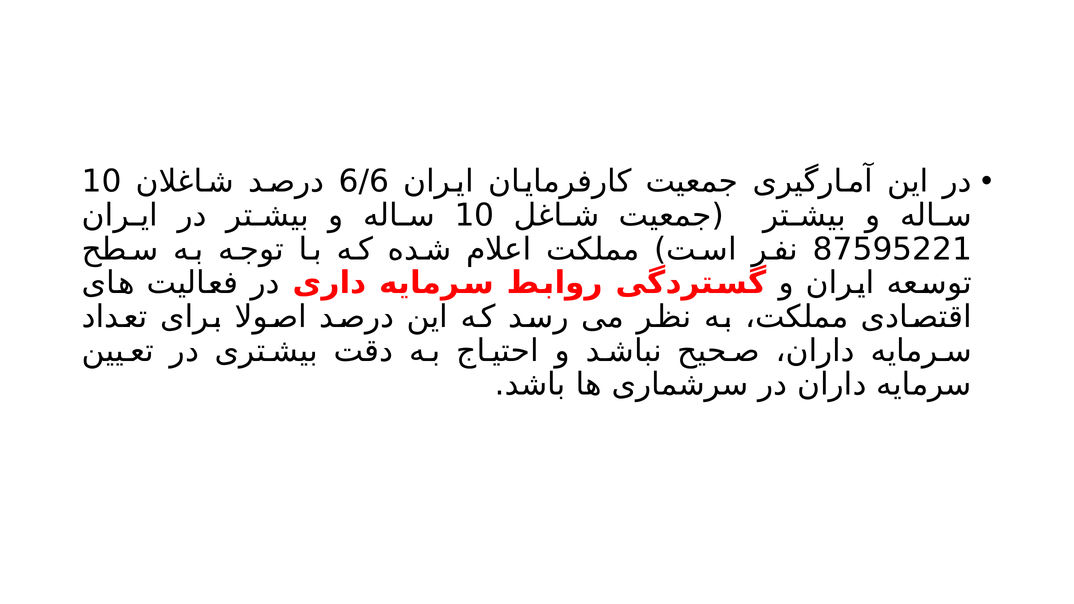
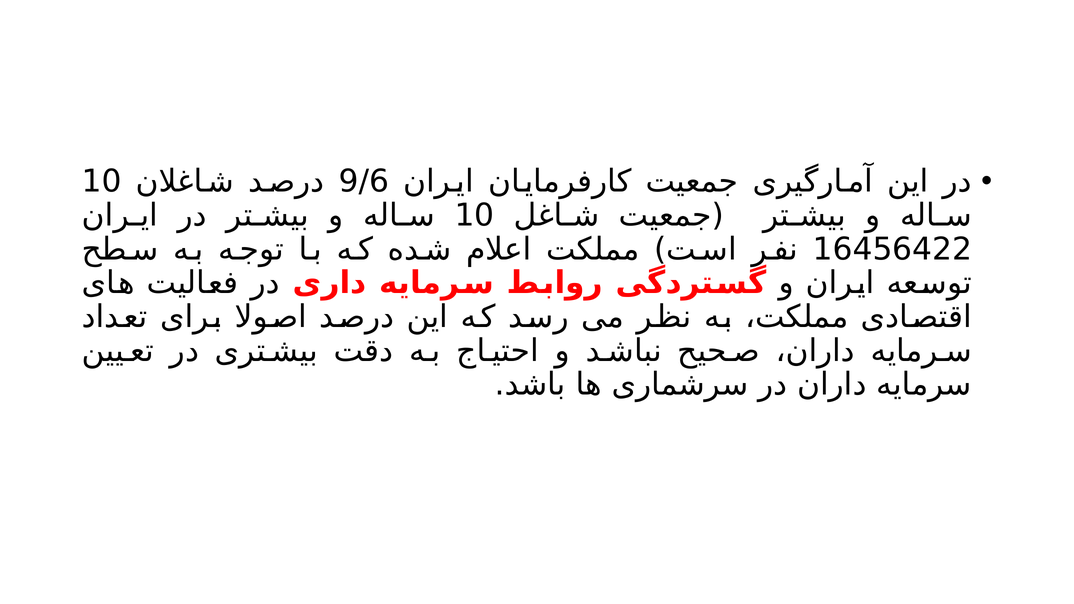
6/6: 6/6 -> 9/6 (364, 182)
87595221: 87595221 -> 16456422 (892, 249)
